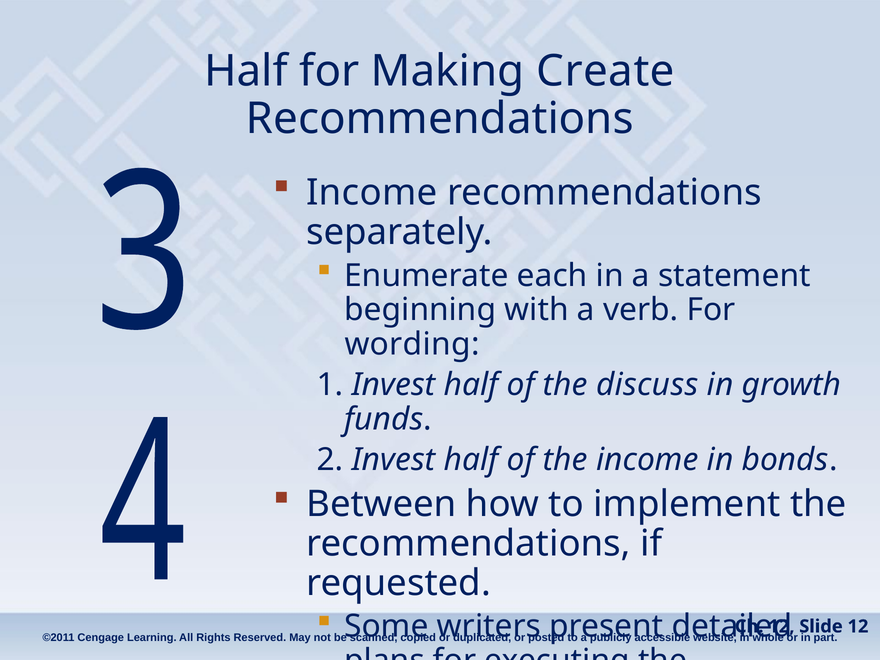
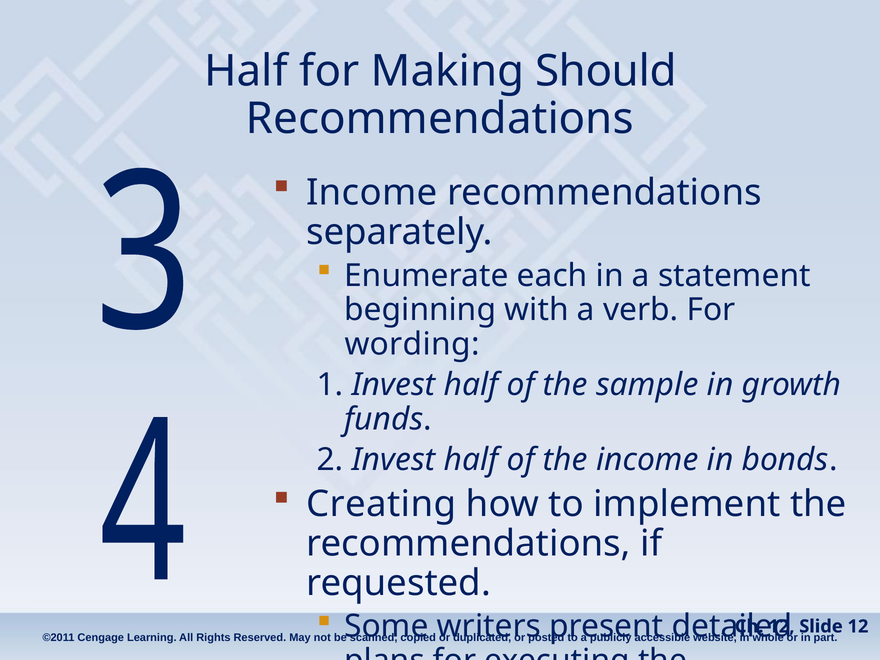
Create: Create -> Should (606, 71)
discuss: discuss -> sample (647, 385)
Between: Between -> Creating (381, 504)
